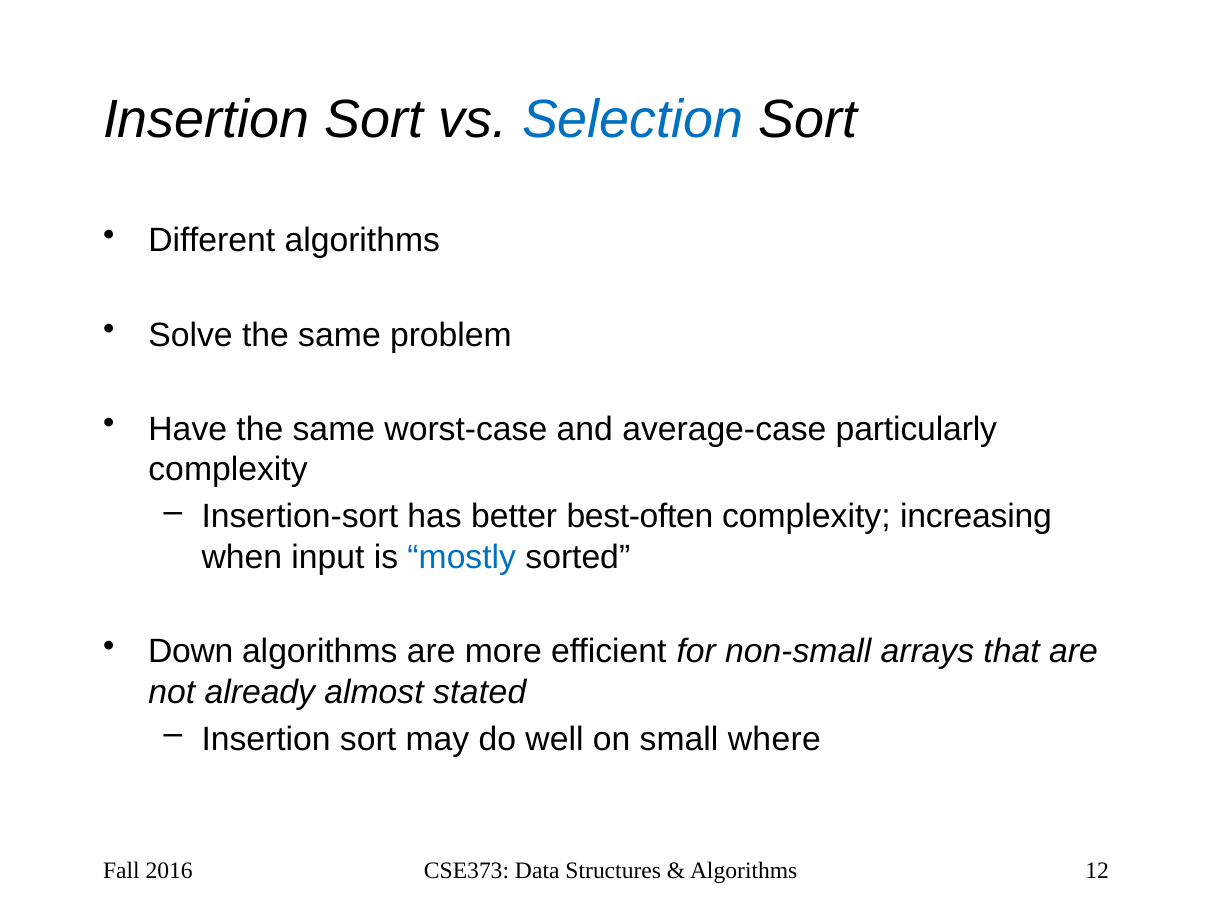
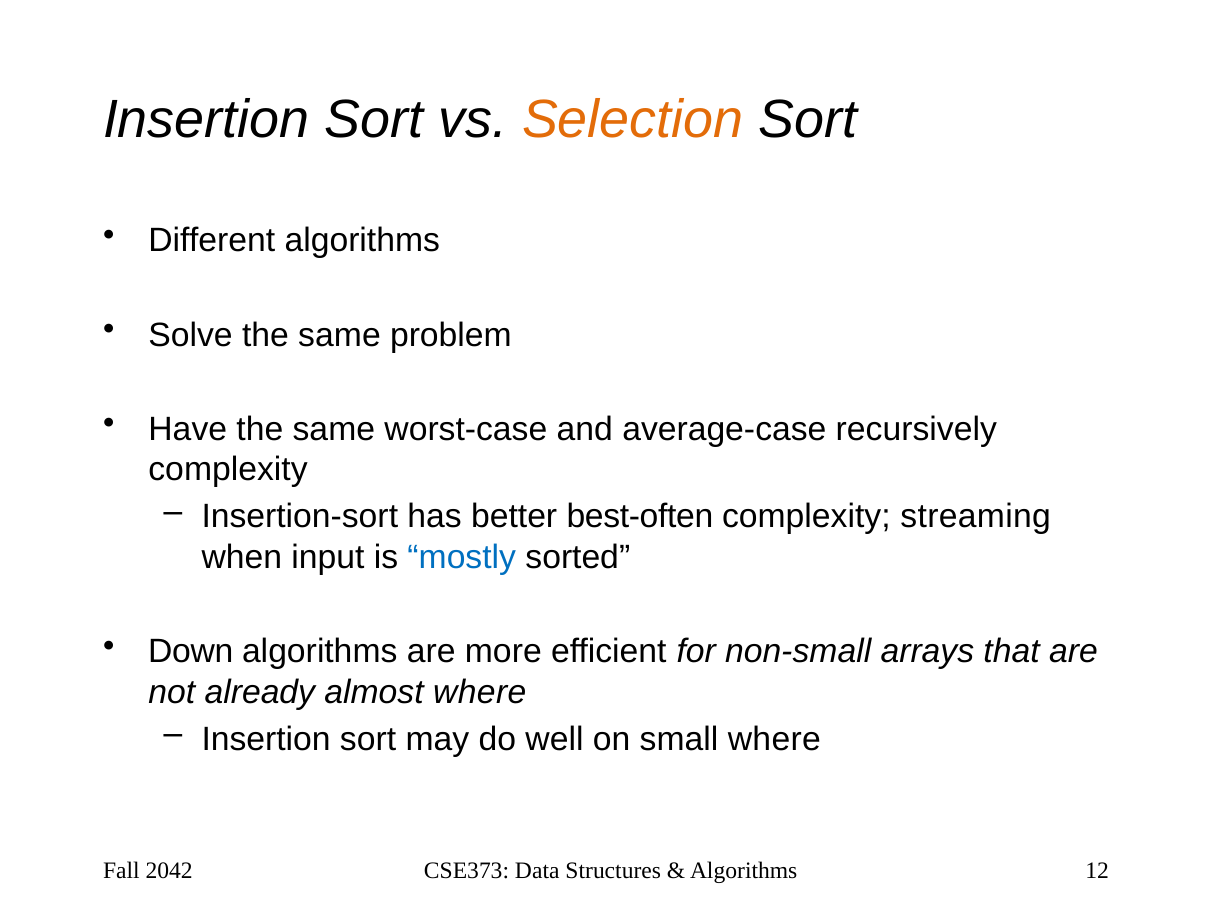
Selection colour: blue -> orange (633, 120)
particularly: particularly -> recursively (916, 429)
increasing: increasing -> streaming (976, 517)
almost stated: stated -> where (480, 692)
2016: 2016 -> 2042 (169, 870)
